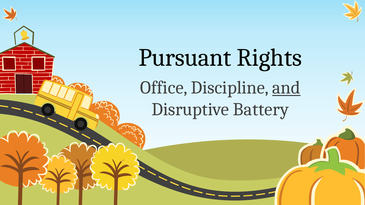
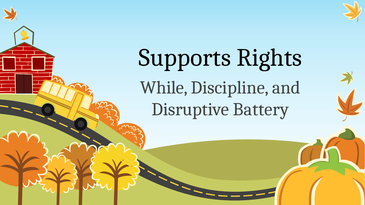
Pursuant: Pursuant -> Supports (185, 58)
Office: Office -> While (164, 88)
and underline: present -> none (286, 88)
